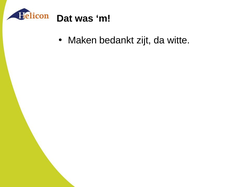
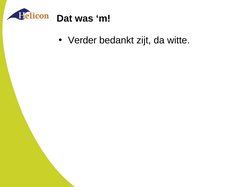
Maken: Maken -> Verder (82, 40)
